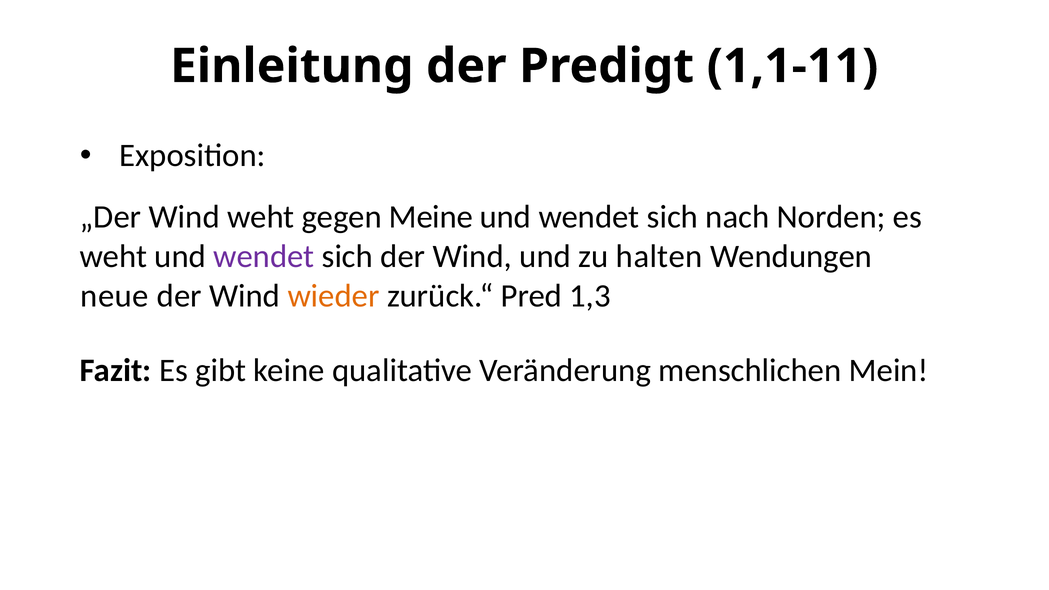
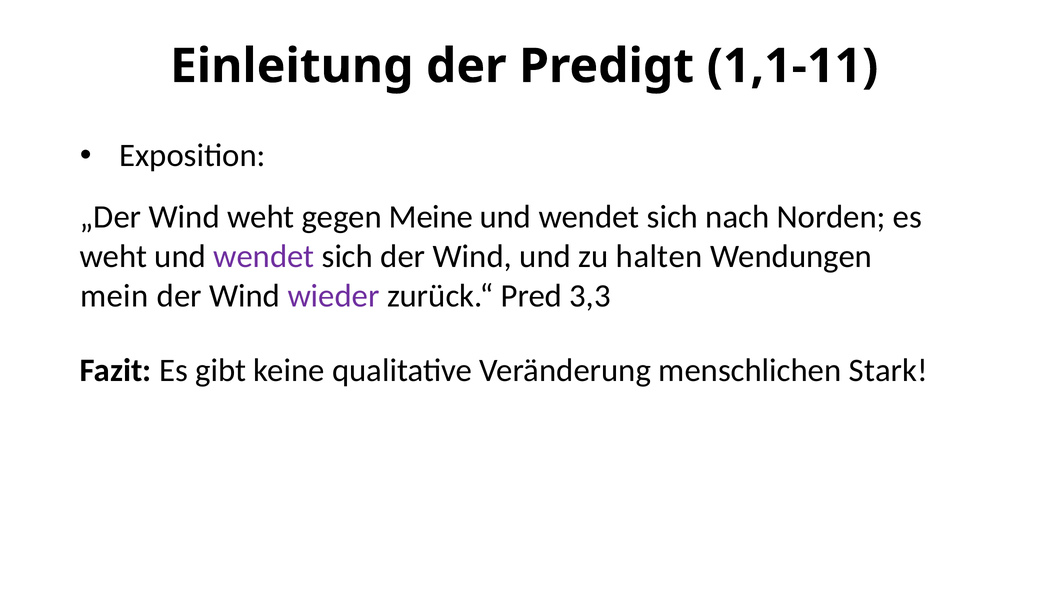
neue: neue -> mein (114, 296)
wieder colour: orange -> purple (334, 296)
1,3: 1,3 -> 3,3 (590, 296)
Mein: Mein -> Stark (888, 370)
